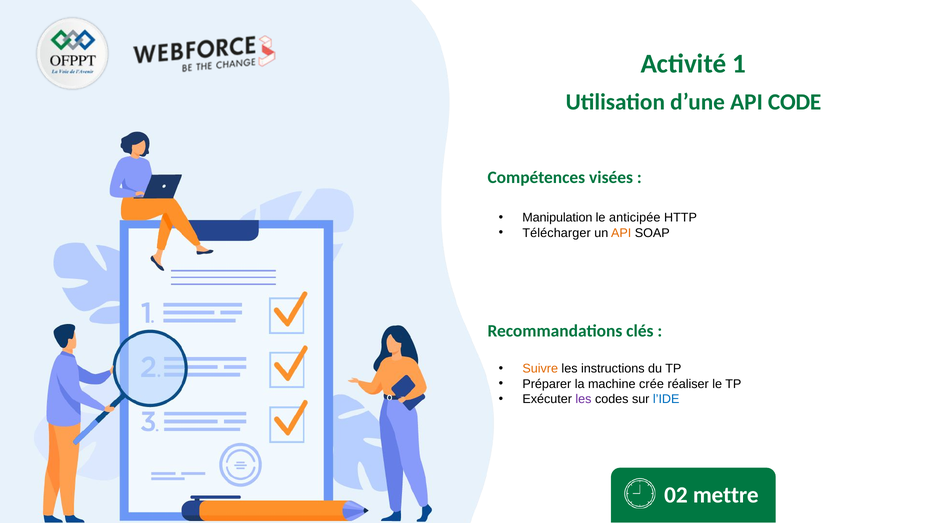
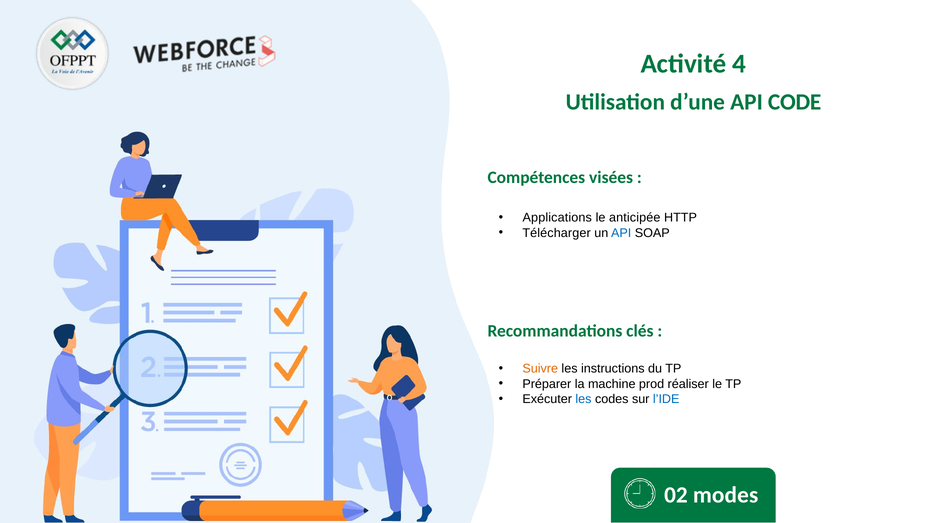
1: 1 -> 4 (739, 64)
Manipulation: Manipulation -> Applications (557, 218)
API colour: orange -> blue (621, 233)
crée: crée -> prod (652, 384)
les colour: purple -> blue (583, 399)
mettre: mettre -> modes (726, 495)
